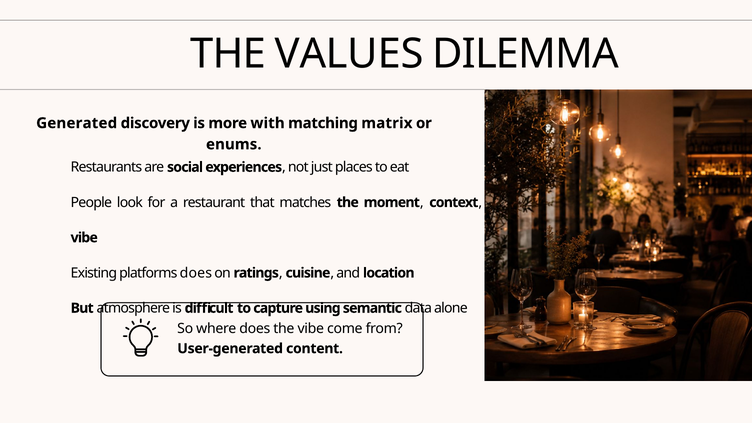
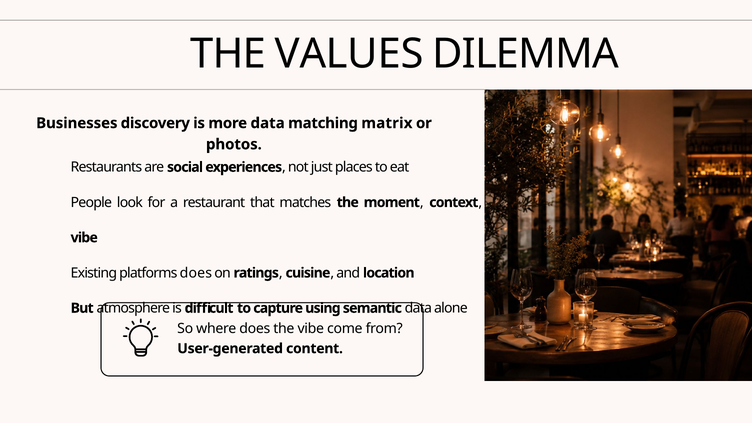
Generated: Generated -> Businesses (77, 123)
more with: with -> data (268, 123)
enums: enums -> photos (234, 144)
